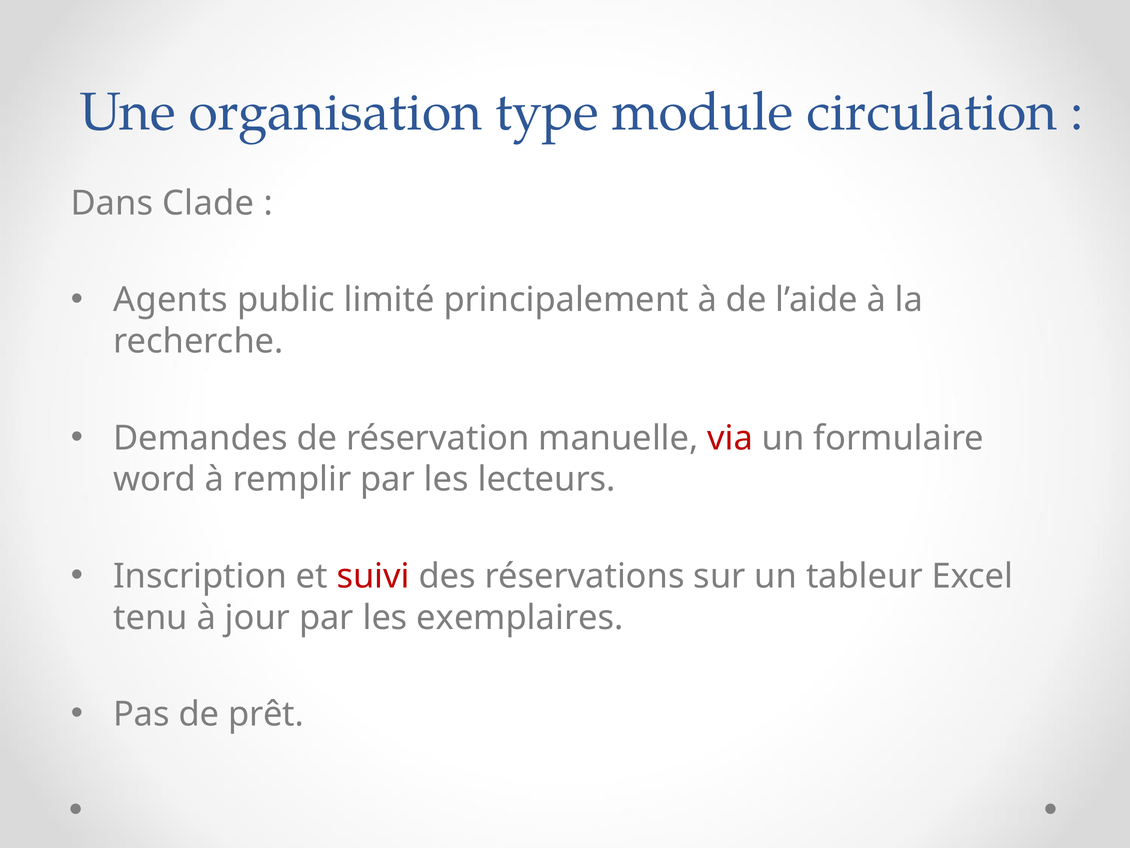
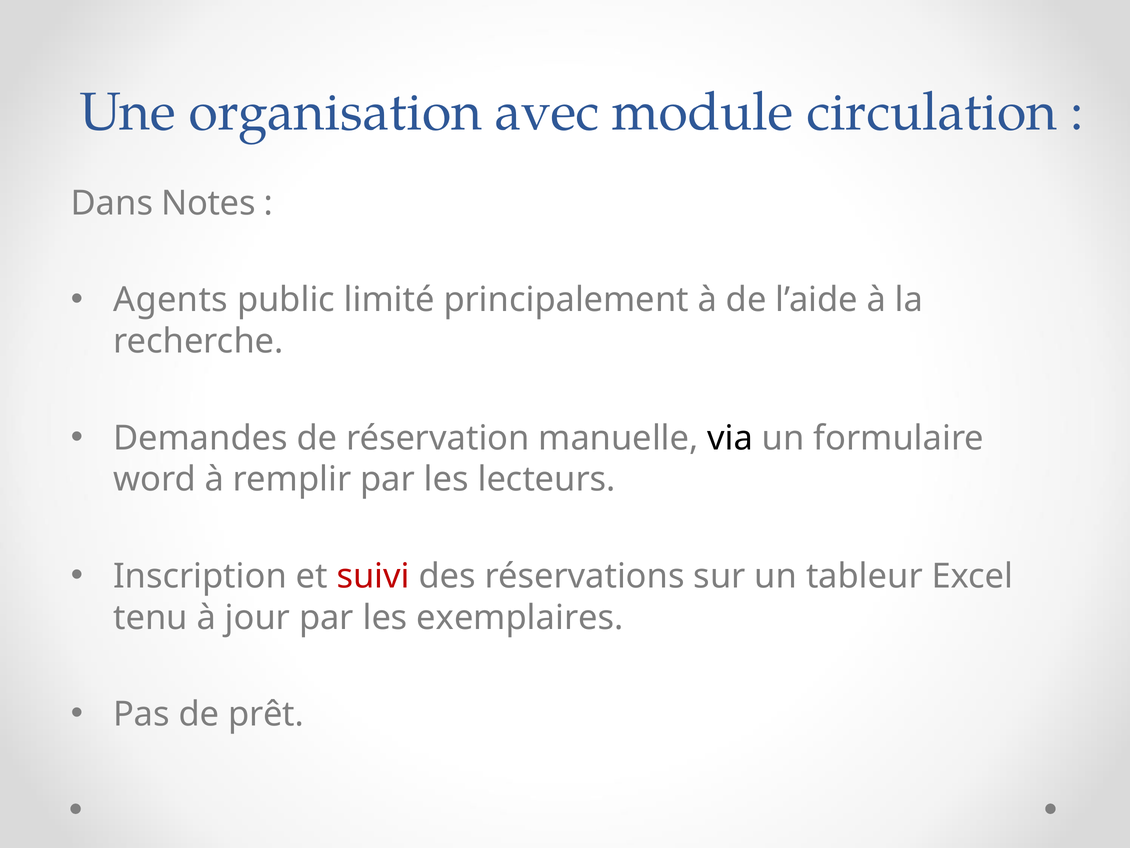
type: type -> avec (547, 112)
Clade: Clade -> Notes (209, 203)
via colour: red -> black (730, 438)
